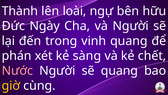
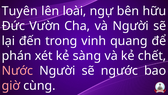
Thành: Thành -> Tuyên (20, 11)
Ngày: Ngày -> Vườn (45, 26)
sẽ quang: quang -> ngước (119, 70)
giờ colour: yellow -> pink (11, 85)
